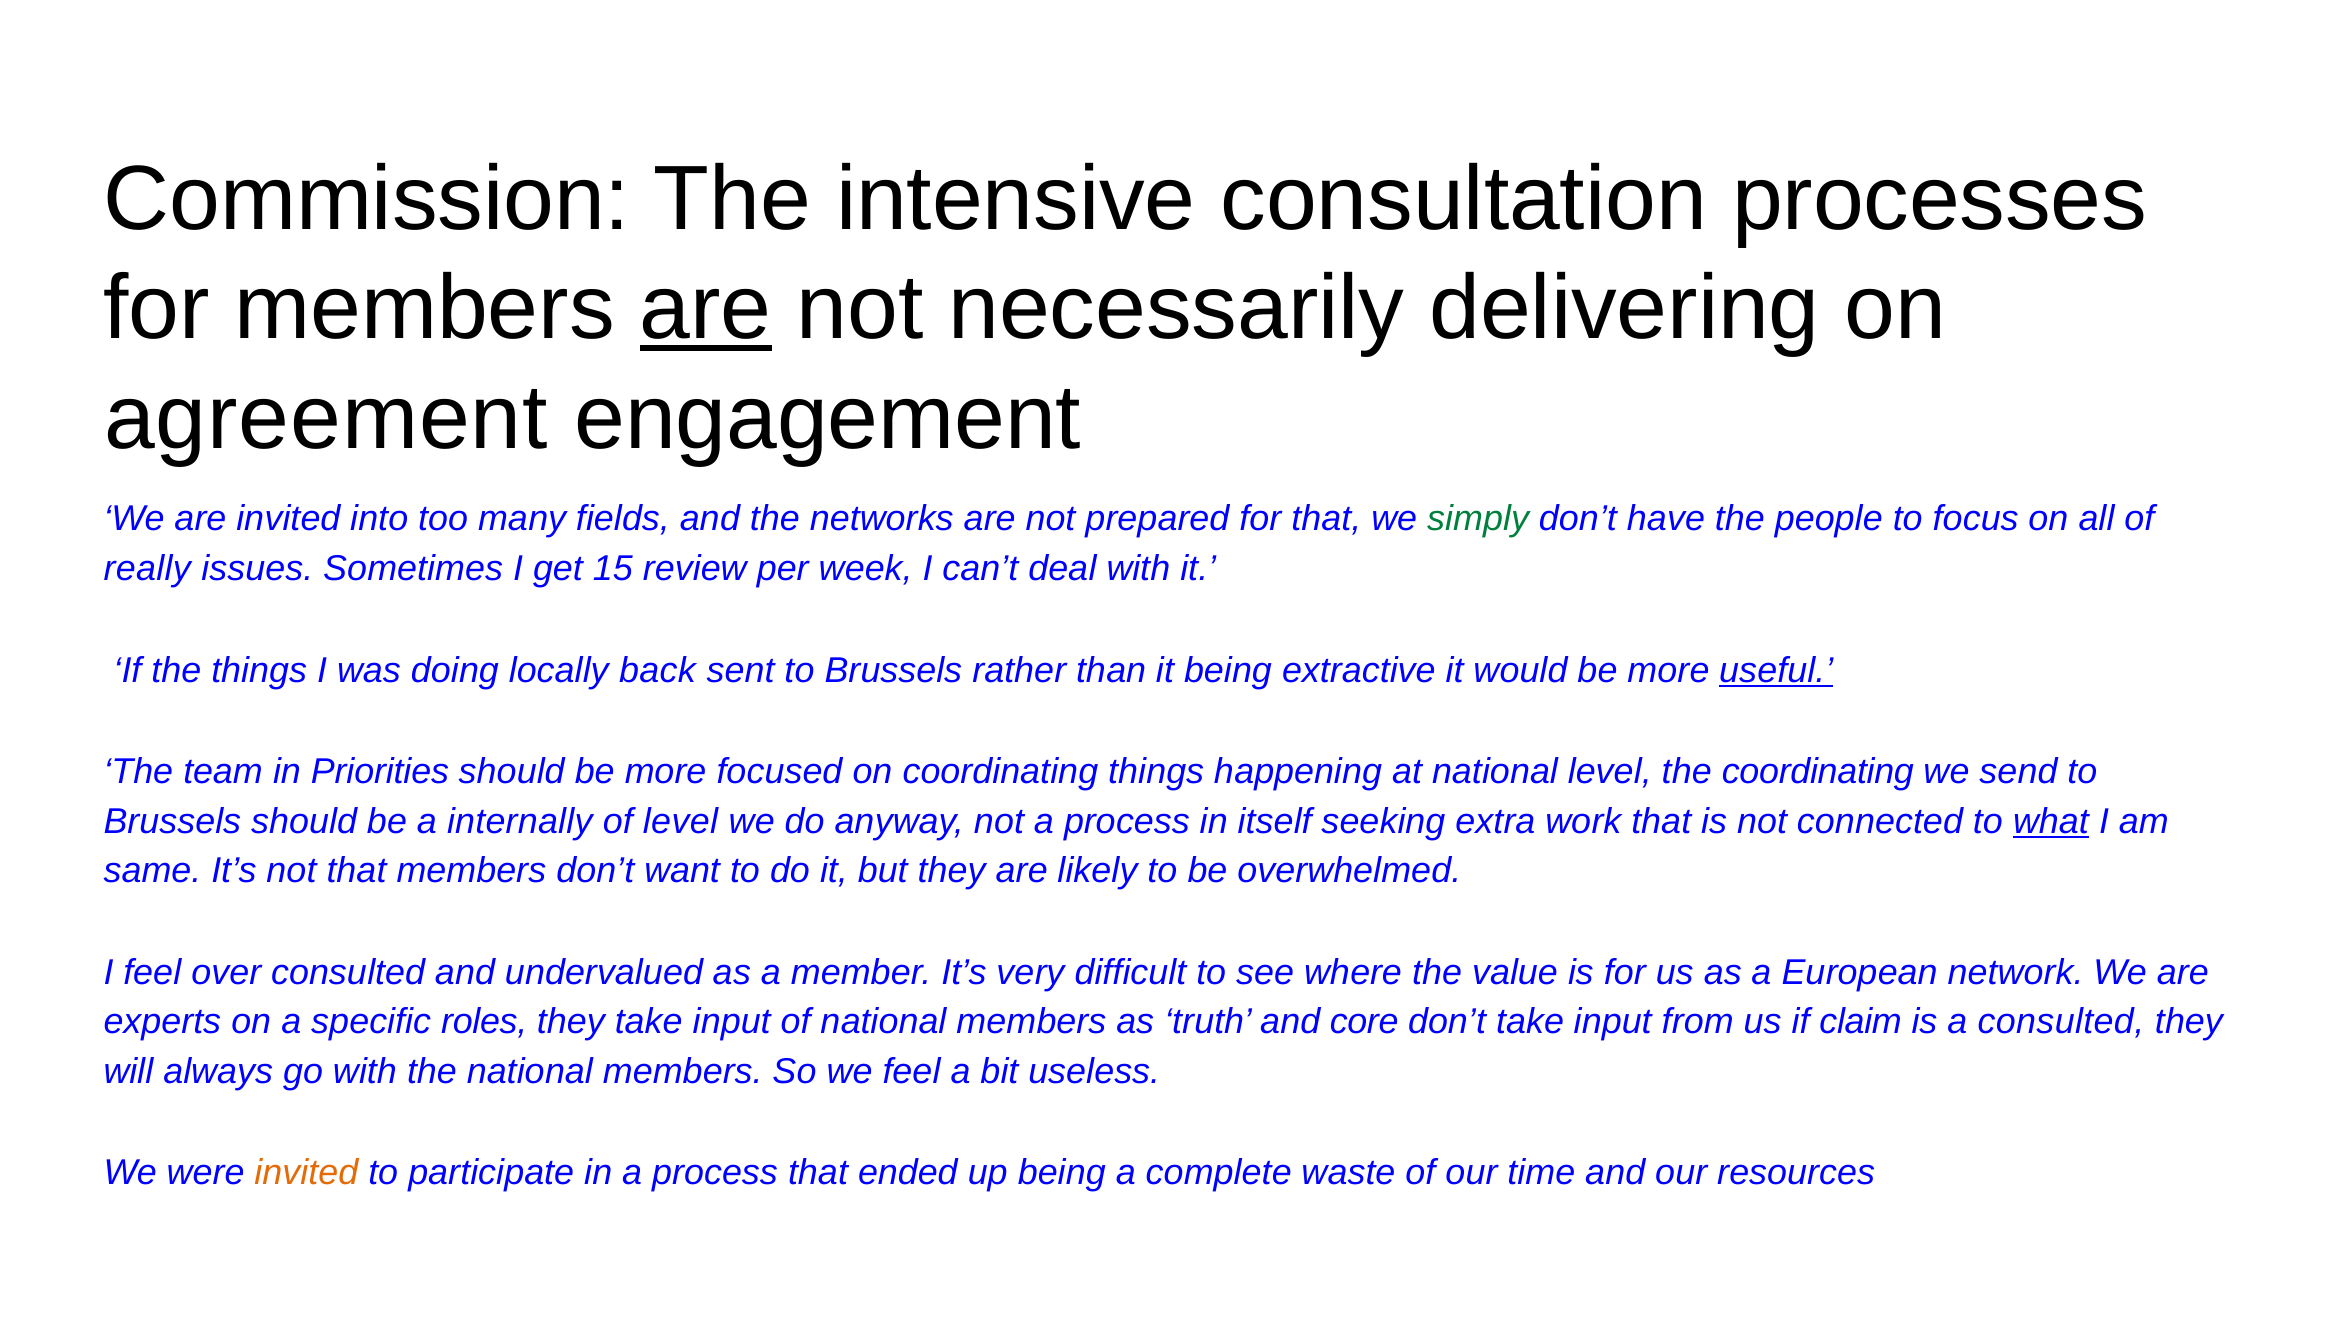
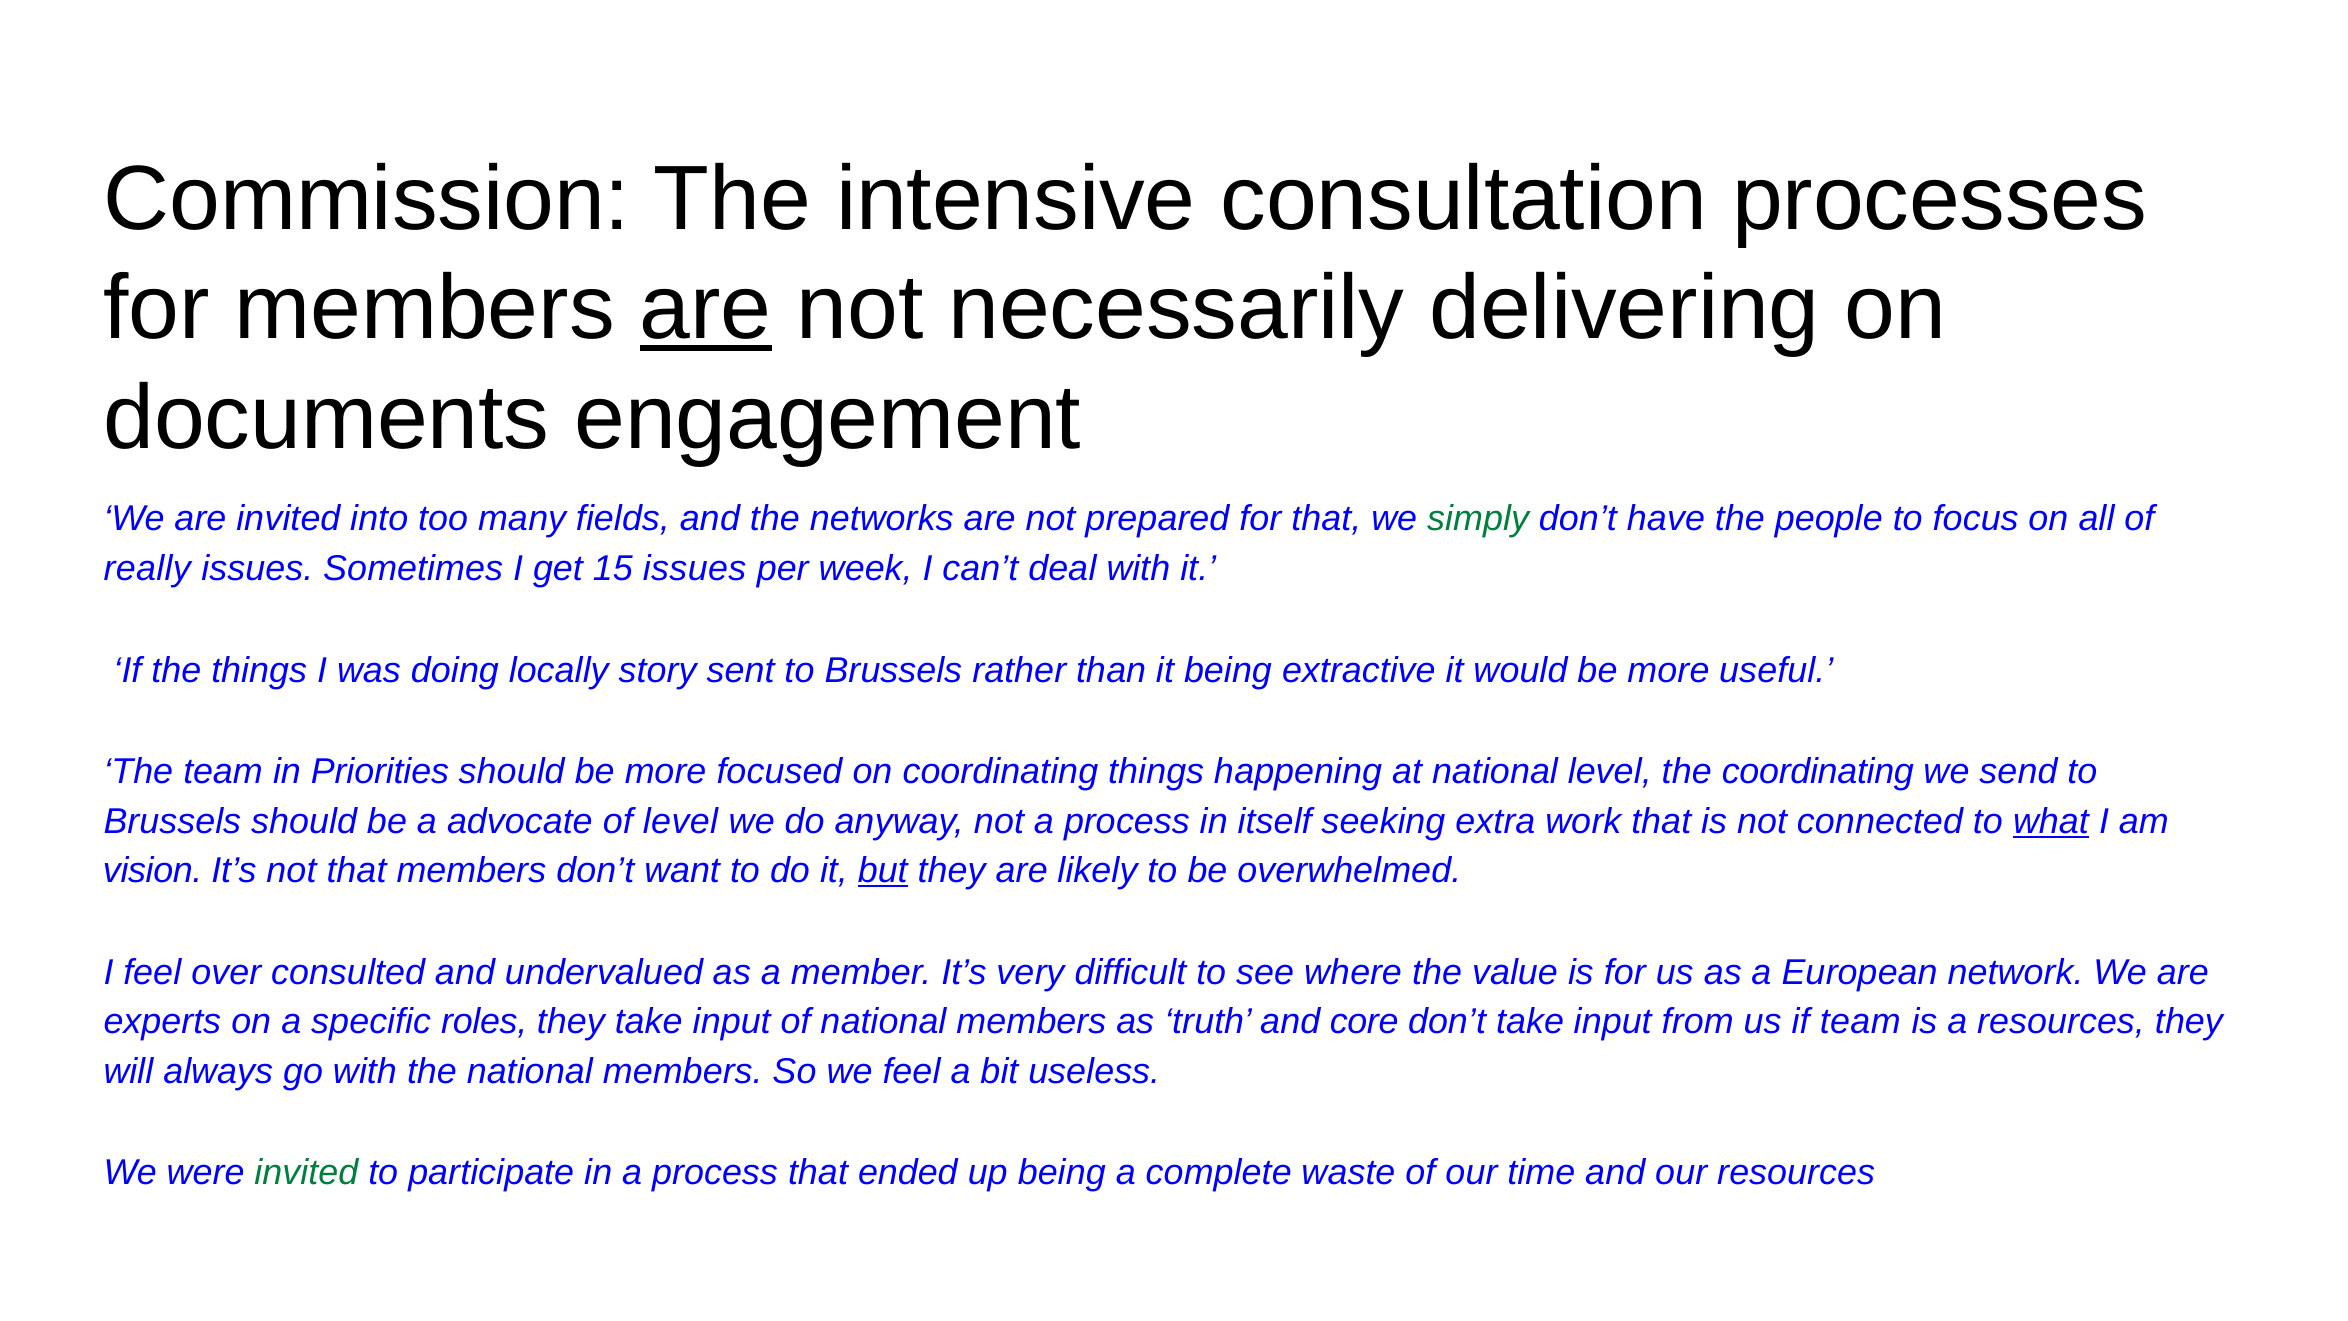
agreement: agreement -> documents (326, 418)
15 review: review -> issues (695, 569)
back: back -> story (658, 670)
useful underline: present -> none (1776, 670)
internally: internally -> advocate (520, 821)
same: same -> vision (153, 871)
but underline: none -> present (883, 871)
if claim: claim -> team (1860, 1022)
a consulted: consulted -> resources (2061, 1022)
invited colour: orange -> green (306, 1173)
